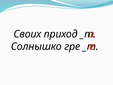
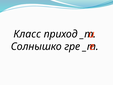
Своих: Своих -> Класс (27, 34)
